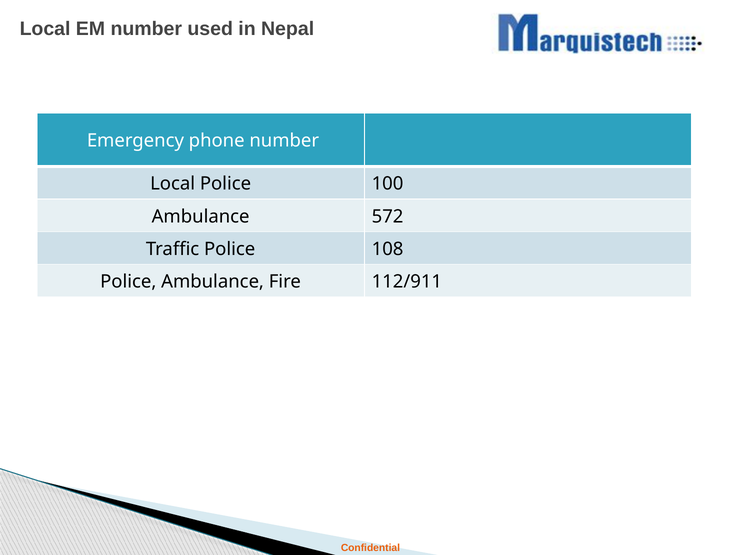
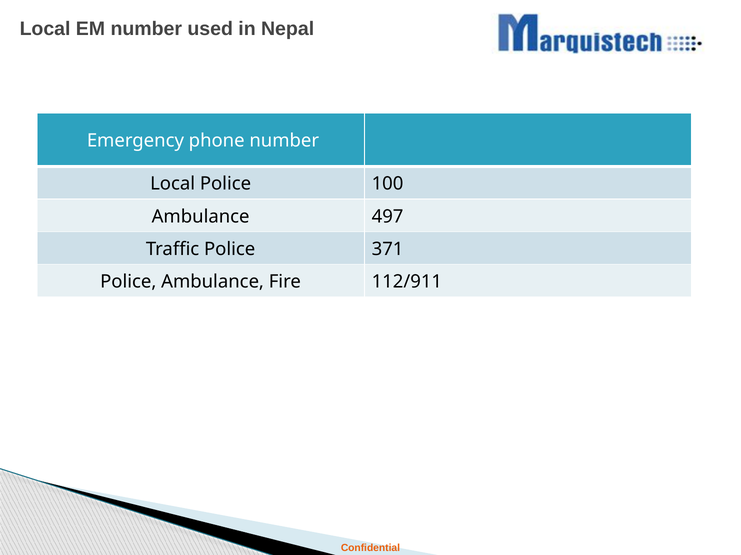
572: 572 -> 497 (388, 217)
108: 108 -> 371 (388, 249)
